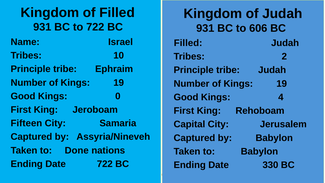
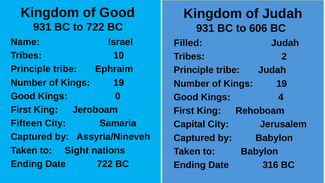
of Filled: Filled -> Good (117, 13)
Done: Done -> Sight (77, 150)
330: 330 -> 316 (270, 165)
